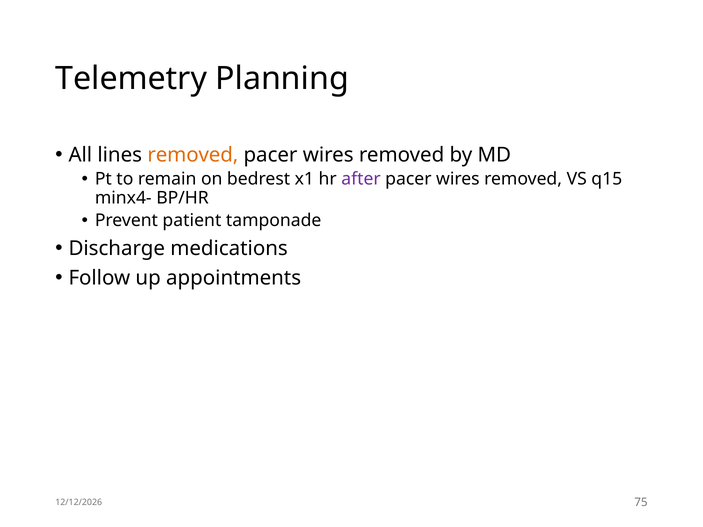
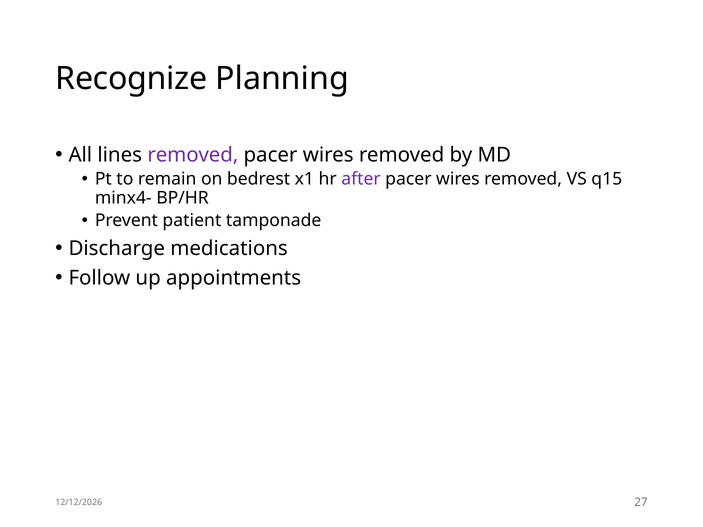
Telemetry: Telemetry -> Recognize (131, 79)
removed colour: orange -> purple (193, 155)
75: 75 -> 27 (641, 503)
